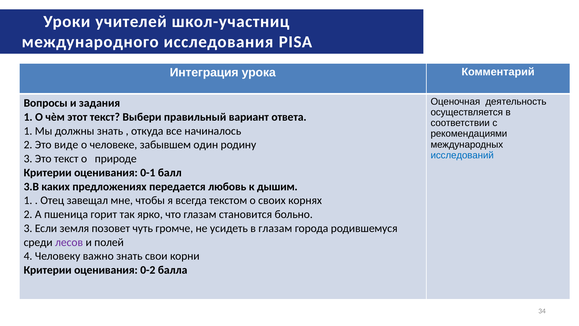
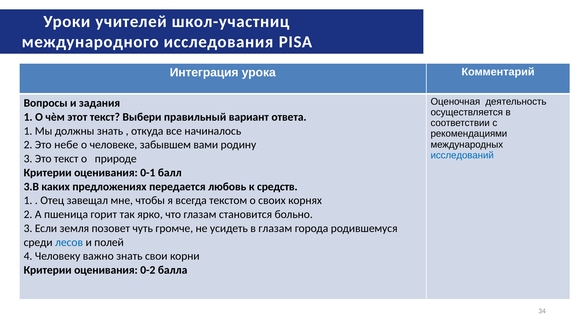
виде: виде -> небе (66, 145)
один: один -> вами (206, 145)
дышим: дышим -> средств (277, 186)
лесов colour: purple -> blue (69, 242)
